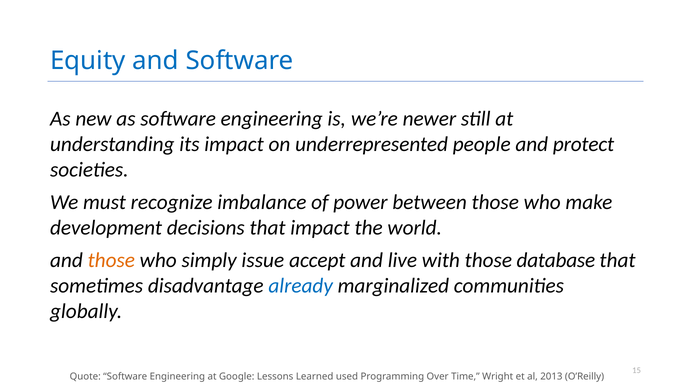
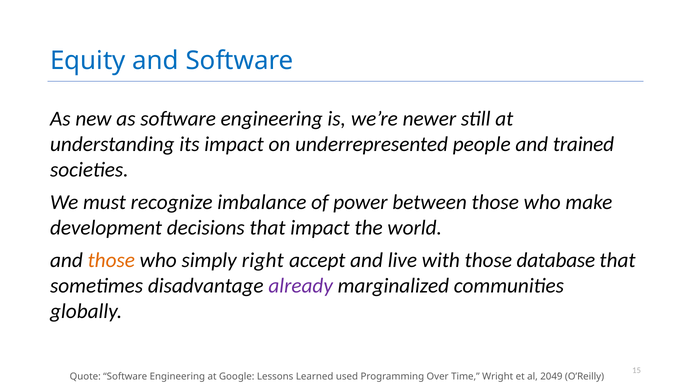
protect: protect -> trained (584, 145)
issue: issue -> right (263, 261)
already colour: blue -> purple (301, 286)
2013: 2013 -> 2049 (551, 377)
